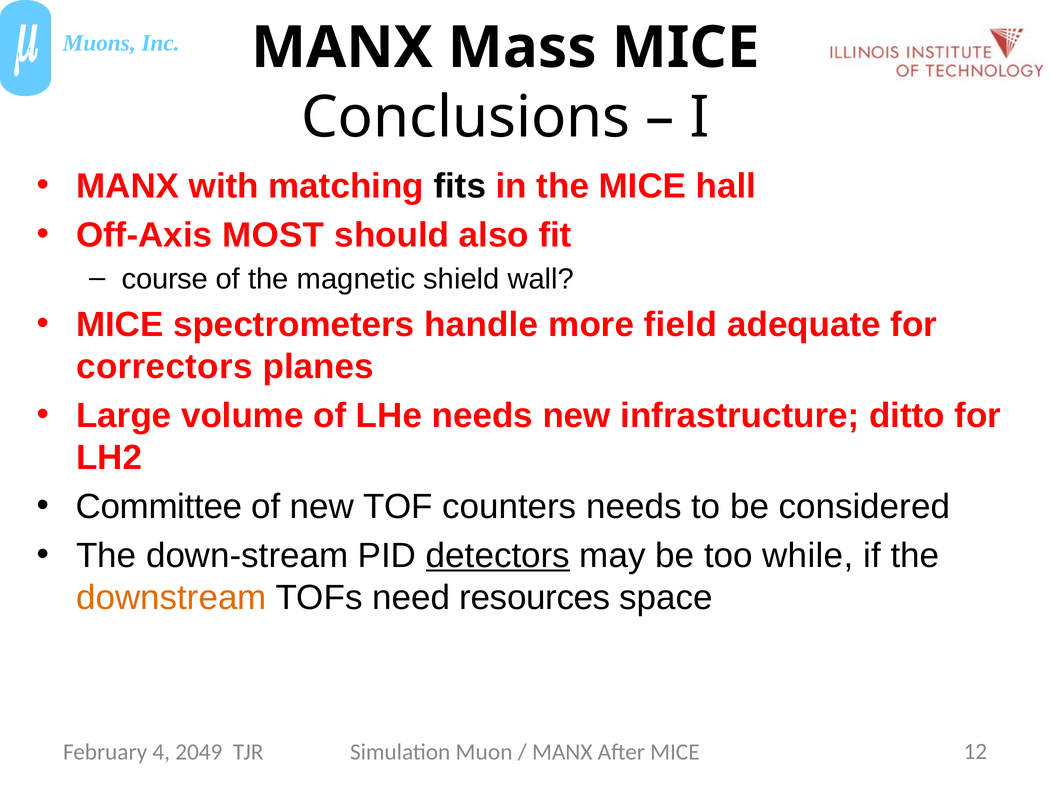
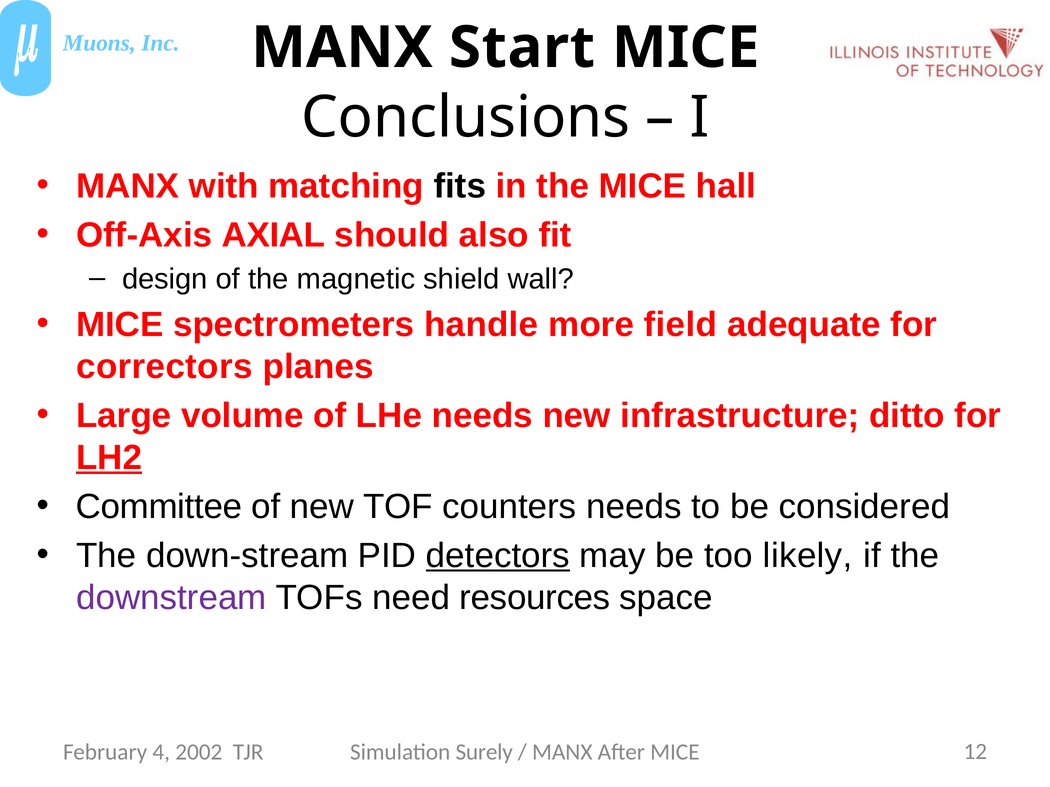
Mass: Mass -> Start (522, 48)
MOST: MOST -> AXIAL (273, 235)
course: course -> design (165, 279)
LH2 underline: none -> present (109, 458)
while: while -> likely (808, 556)
downstream colour: orange -> purple (171, 598)
2049: 2049 -> 2002 (199, 752)
Muon: Muon -> Surely (484, 752)
